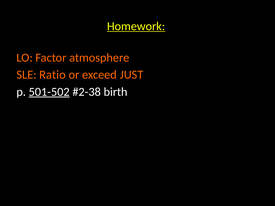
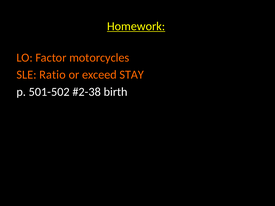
atmosphere: atmosphere -> motorcycles (99, 58)
JUST: JUST -> STAY (132, 75)
501-502 underline: present -> none (49, 92)
